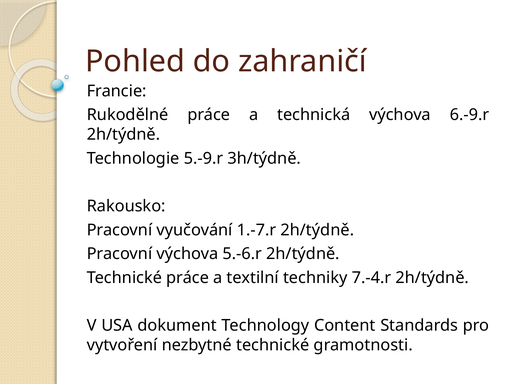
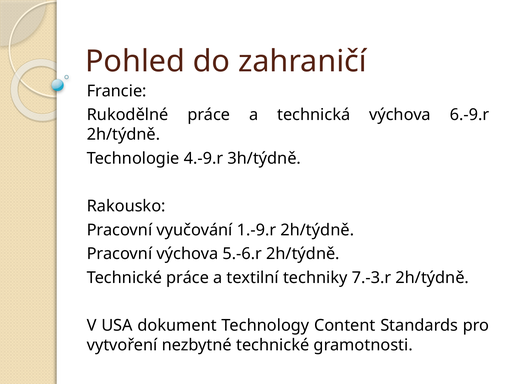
5.-9.r: 5.-9.r -> 4.-9.r (203, 158)
1.-7.r: 1.-7.r -> 1.-9.r (256, 230)
7.-4.r: 7.-4.r -> 7.-3.r (371, 278)
